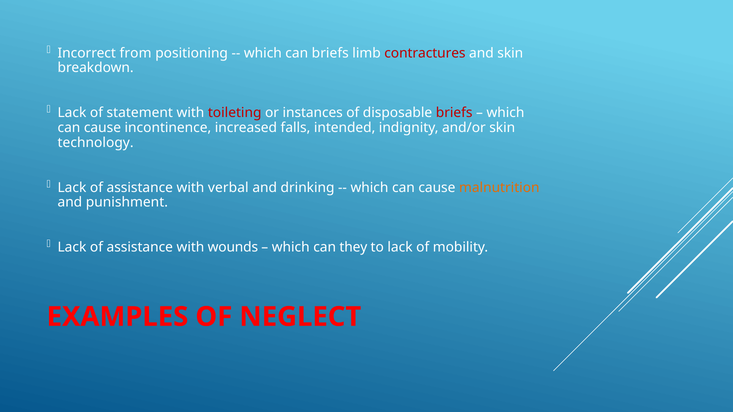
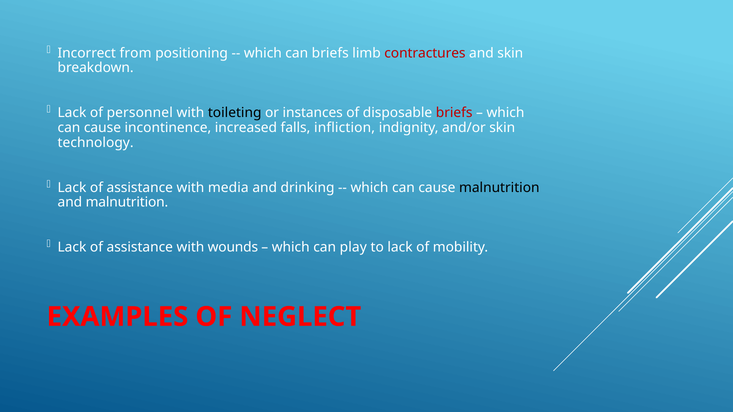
statement: statement -> personnel (140, 113)
toileting colour: red -> black (235, 113)
intended: intended -> infliction (345, 128)
verbal: verbal -> media (228, 188)
malnutrition colour: orange -> black (499, 188)
and punishment: punishment -> malnutrition (127, 203)
they: they -> play (353, 248)
